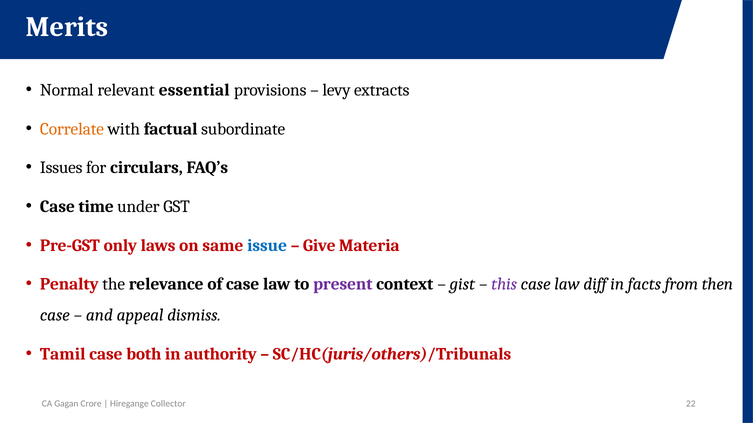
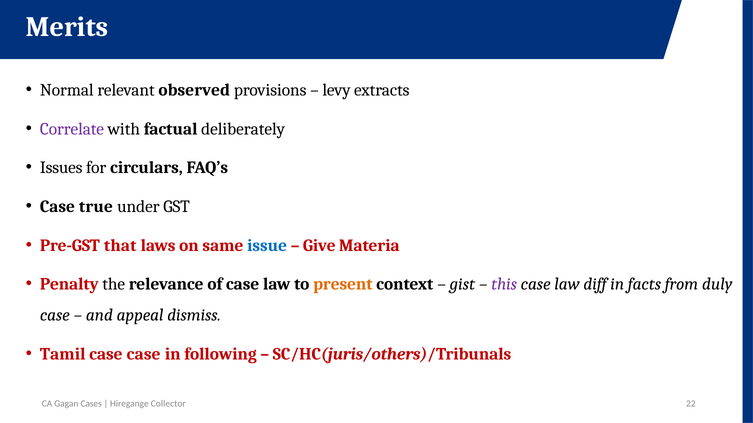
essential: essential -> observed (194, 90)
Correlate colour: orange -> purple (72, 129)
subordinate: subordinate -> deliberately (243, 129)
time: time -> true (96, 207)
only: only -> that (120, 246)
present colour: purple -> orange (343, 285)
then: then -> duly (717, 285)
case both: both -> case (144, 354)
authority: authority -> following (221, 354)
Crore: Crore -> Cases (91, 404)
